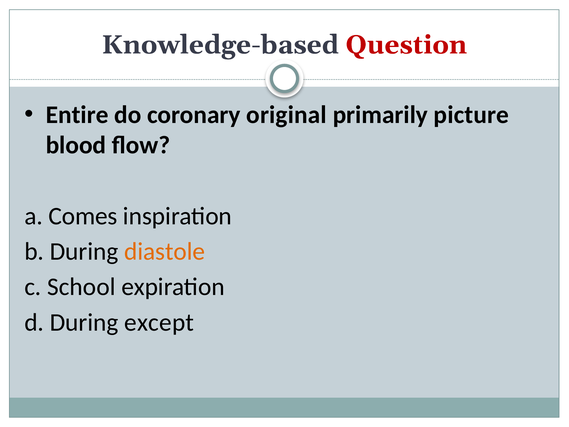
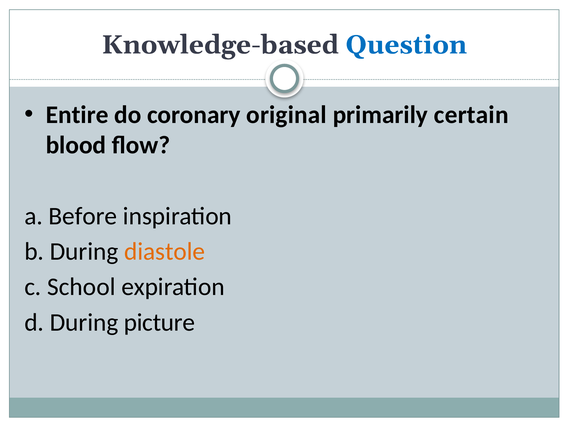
Question colour: red -> blue (406, 45)
picture: picture -> certain (471, 115)
Comes: Comes -> Before (83, 216)
except: except -> picture (159, 322)
